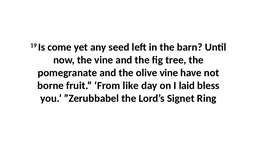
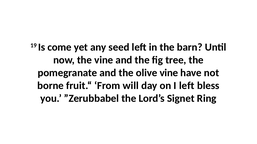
like: like -> will (131, 86)
I laid: laid -> left (187, 86)
